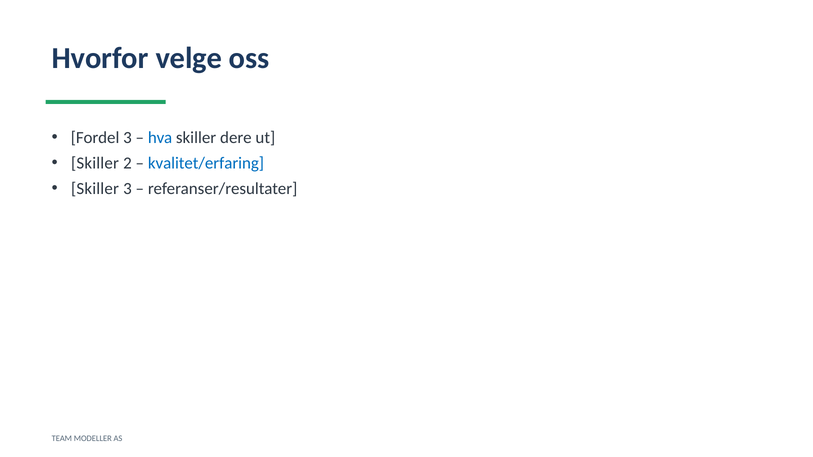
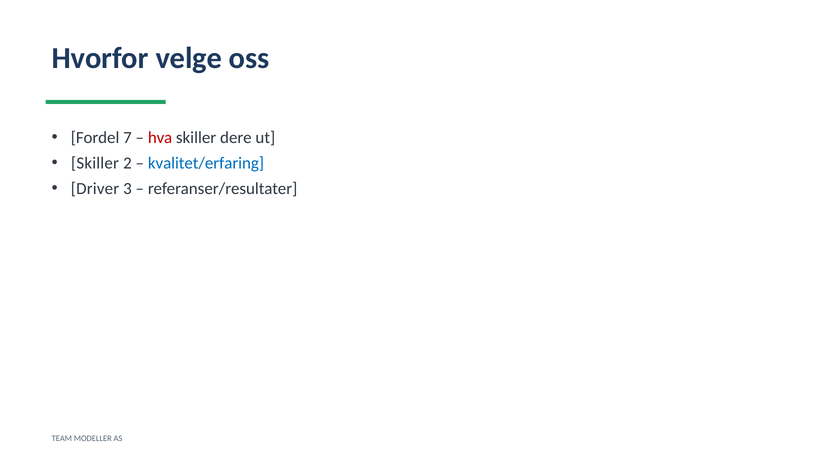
Fordel 3: 3 -> 7 (127, 138)
hva colour: blue -> red (160, 138)
Skiller: Skiller -> Driver (95, 189)
